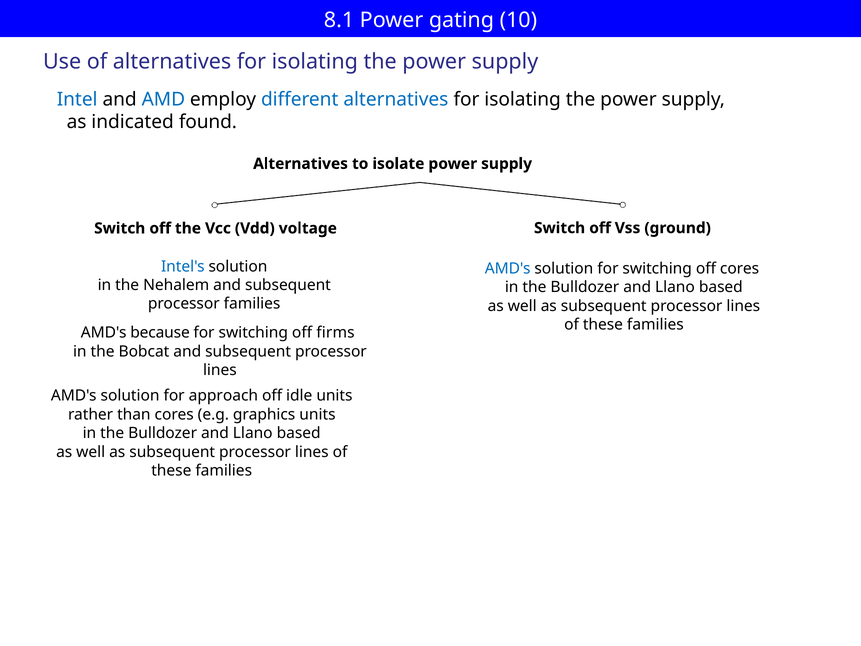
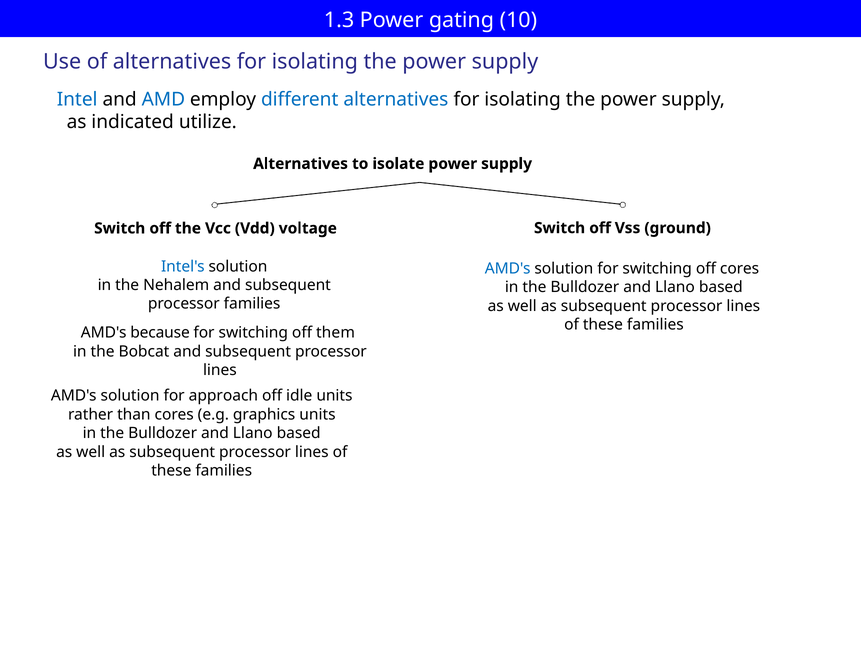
8.1: 8.1 -> 1.3 (339, 20)
found: found -> utilize (208, 122)
firms: firms -> them (335, 333)
